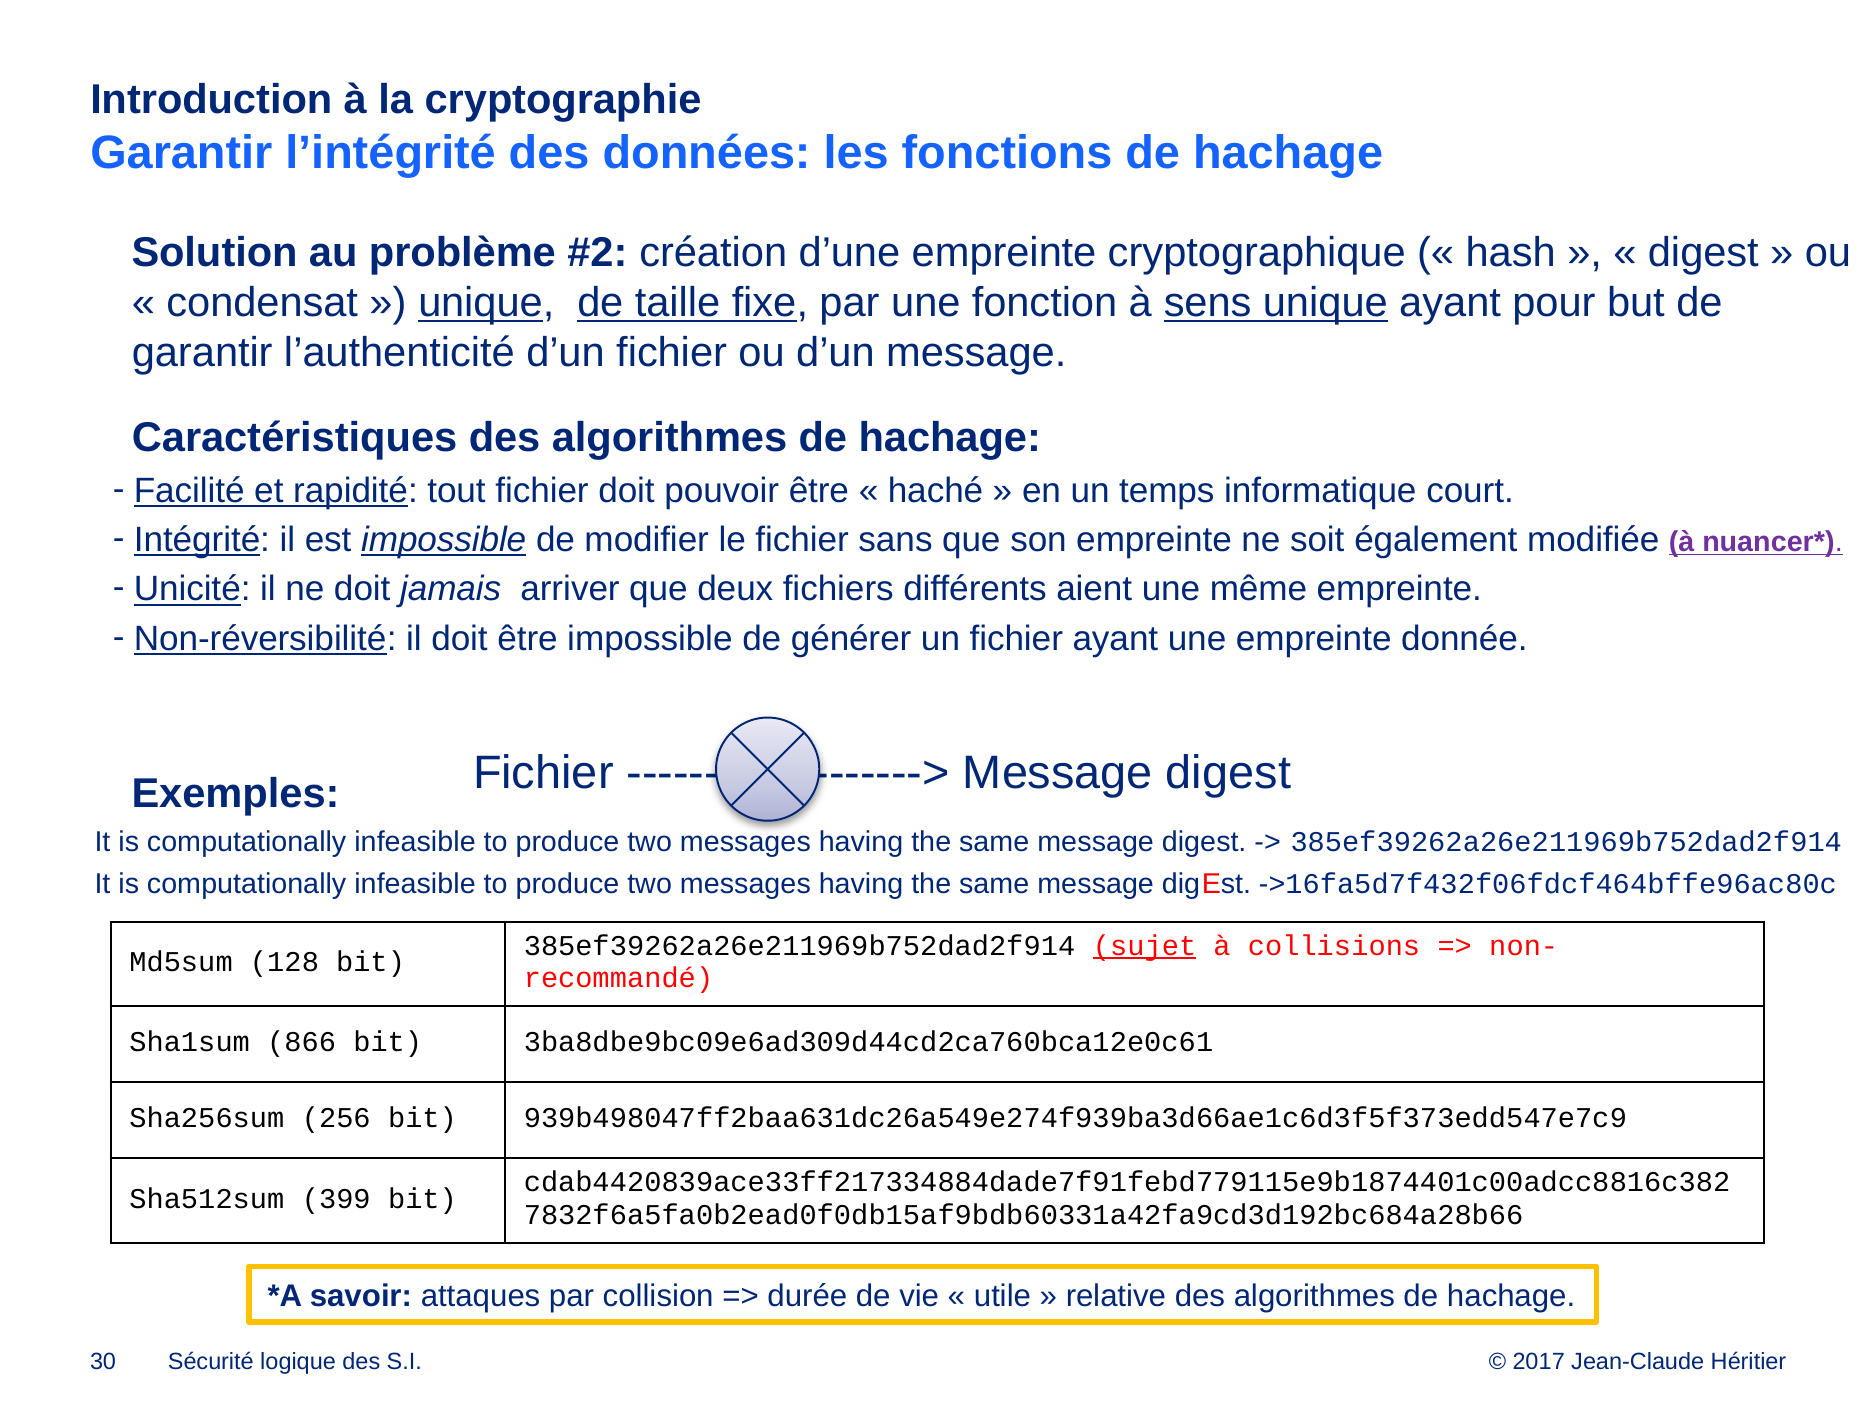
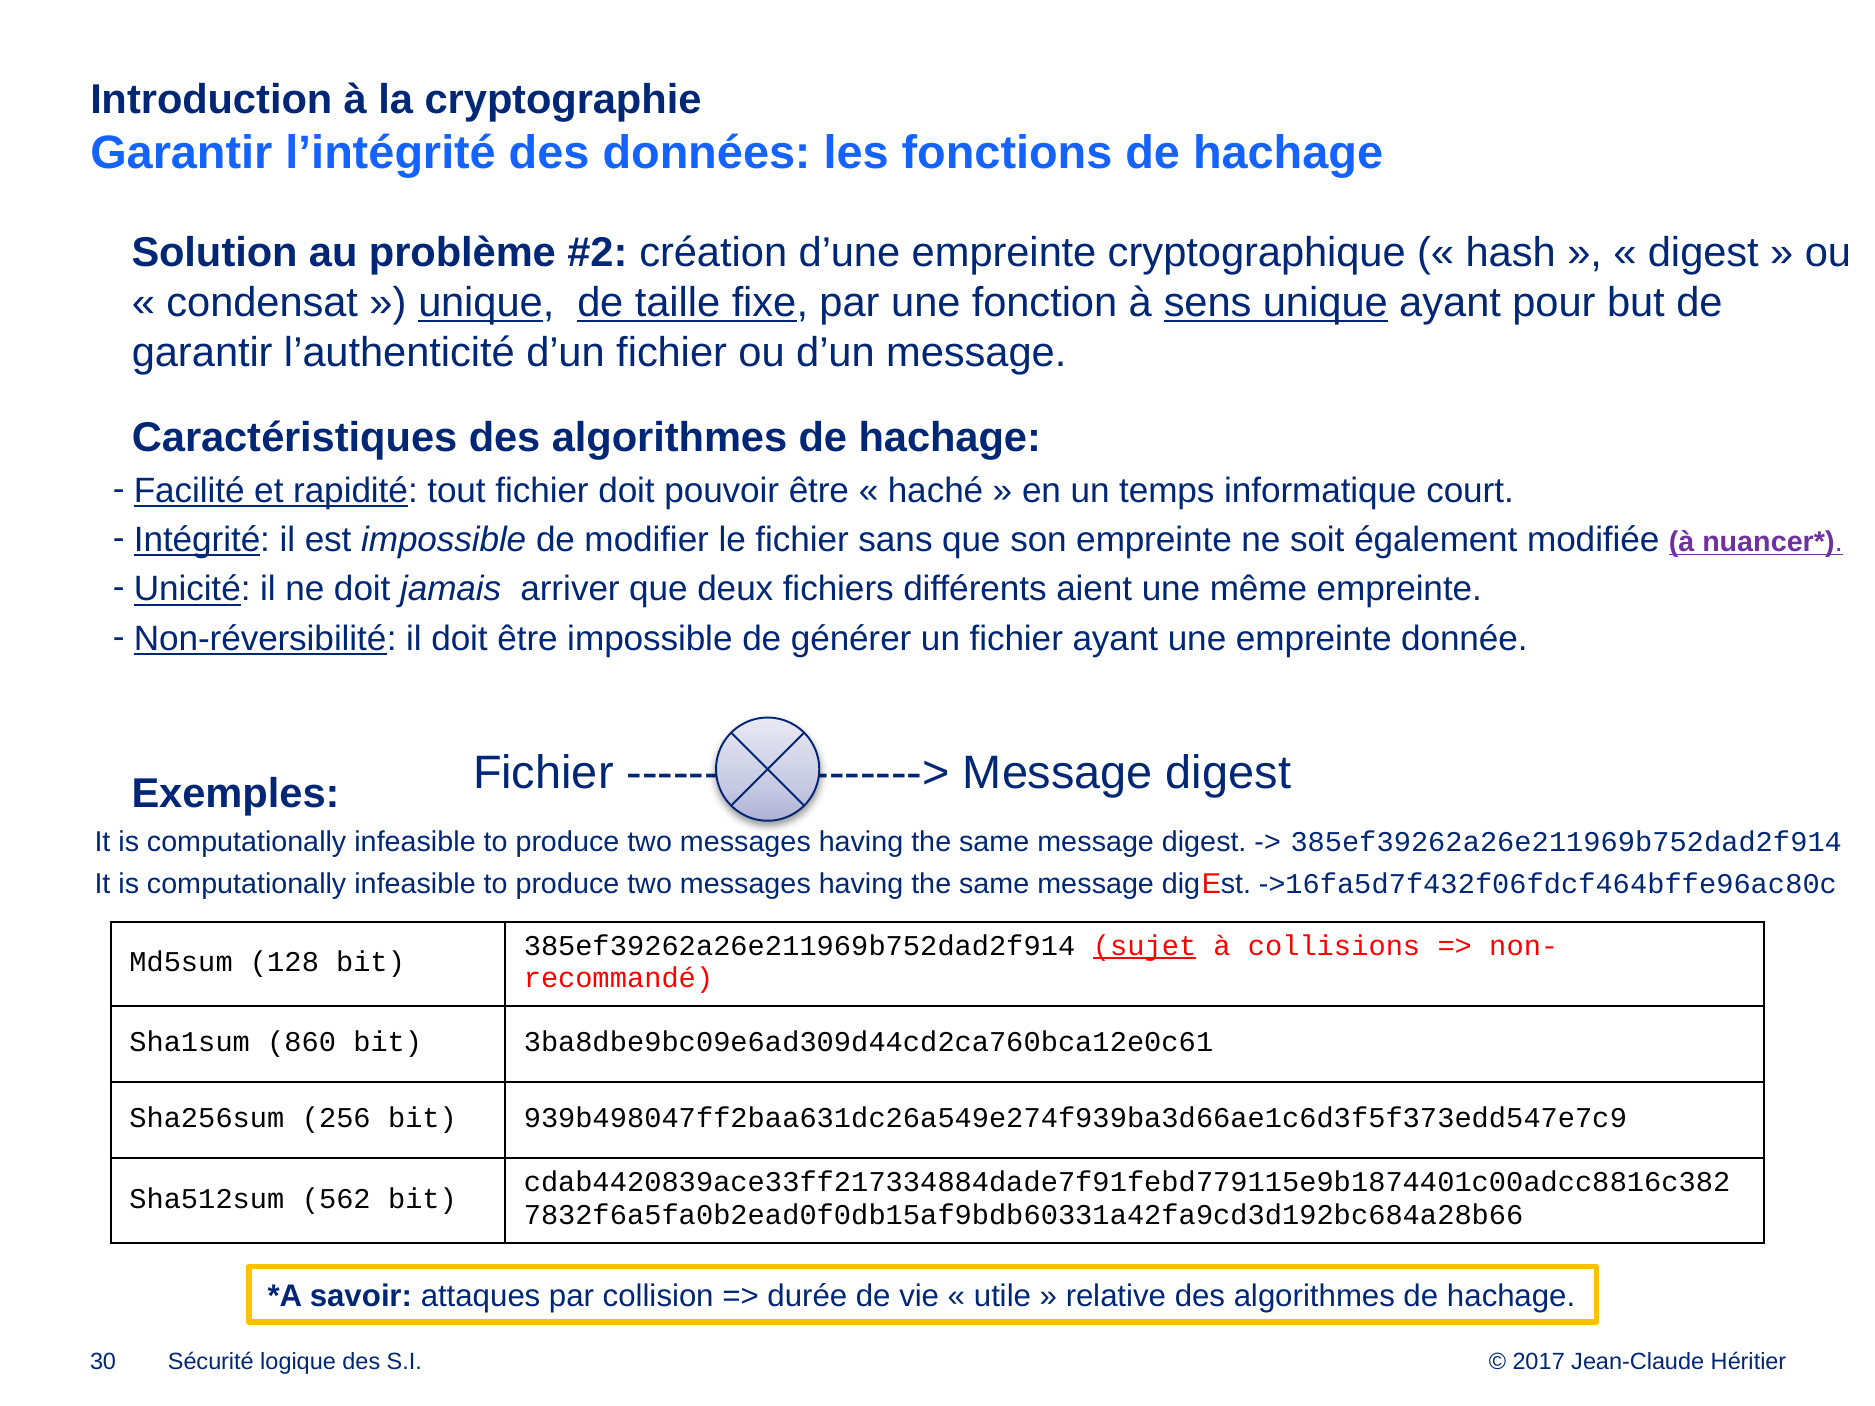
impossible underline: present -> none (444, 540)
866: 866 -> 860 (302, 1042)
399: 399 -> 562 (336, 1199)
